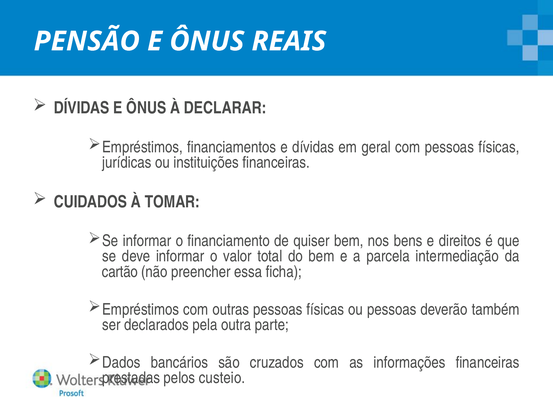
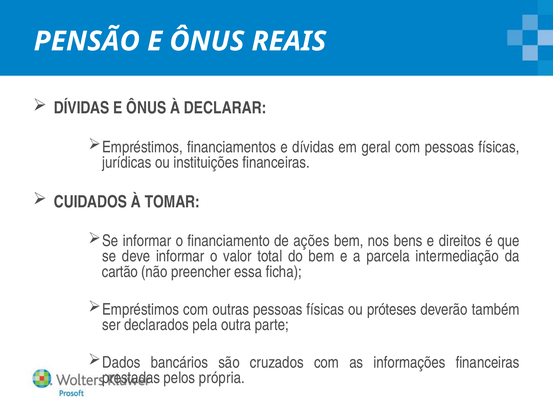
quiser: quiser -> ações (311, 241)
ou pessoas: pessoas -> próteses (392, 310)
custeio: custeio -> própria (222, 379)
